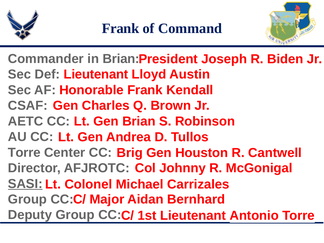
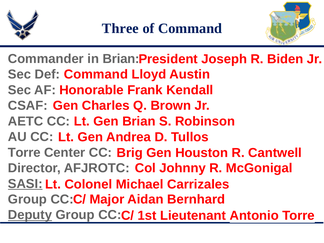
Frank: Frank -> Three (120, 28)
Lieutenant: Lieutenant -> Command (96, 74)
Deputy underline: none -> present (30, 215)
